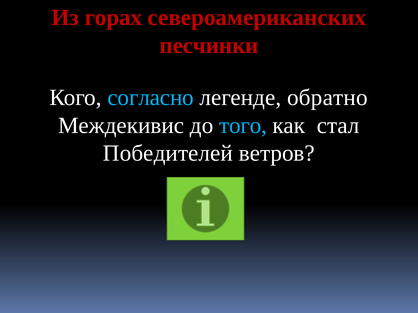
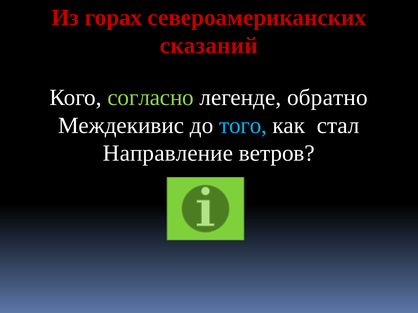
песчинки: песчинки -> сказаний (209, 45)
согласно colour: light blue -> light green (151, 98)
Победителей: Победителей -> Направление (168, 153)
